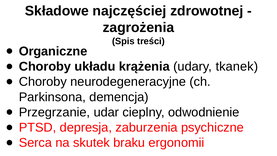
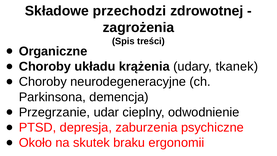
najczęściej: najczęściej -> przechodzi (129, 11)
Serca: Serca -> Około (35, 143)
